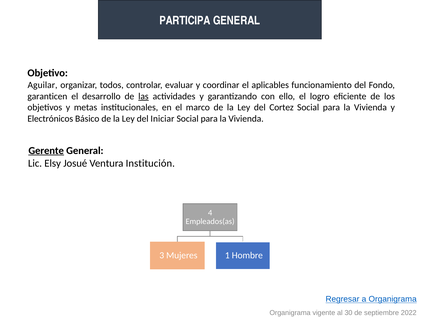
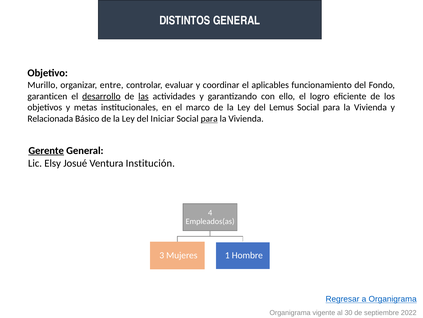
PARTICIPA: PARTICIPA -> DISTINTOS (185, 21)
Aguilar: Aguilar -> Murillo (43, 85)
todos: todos -> entre (112, 85)
desarrollo underline: none -> present (101, 96)
Cortez: Cortez -> Lemus (281, 107)
Electrónicos: Electrónicos -> Relacionada (50, 119)
para underline: none -> present (209, 119)
